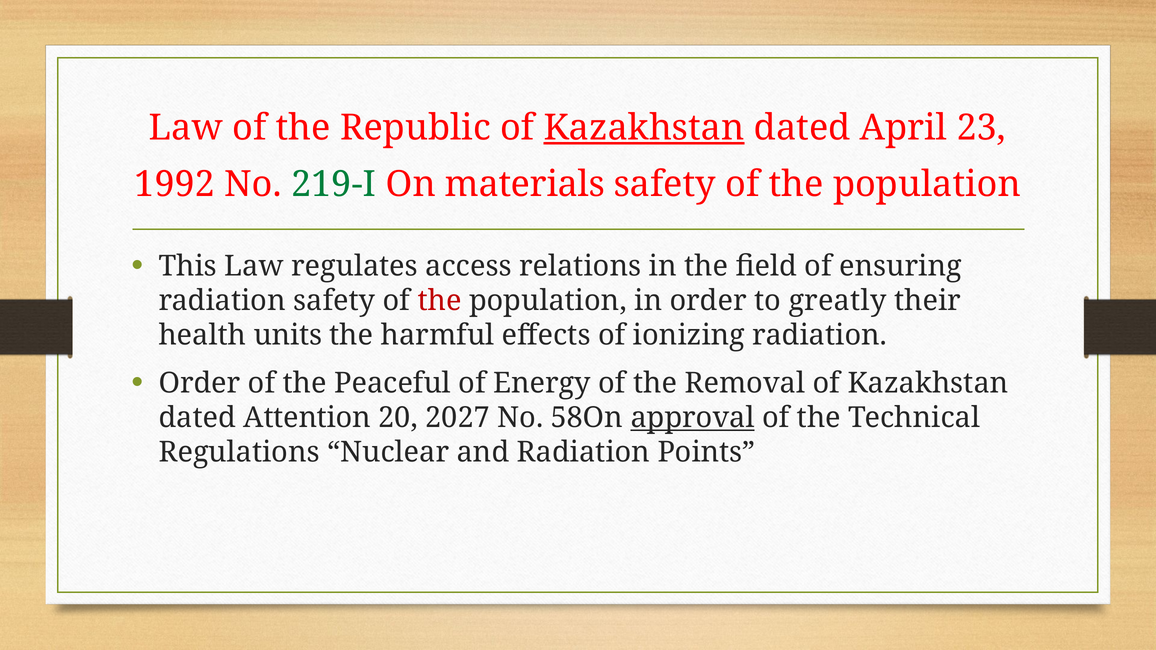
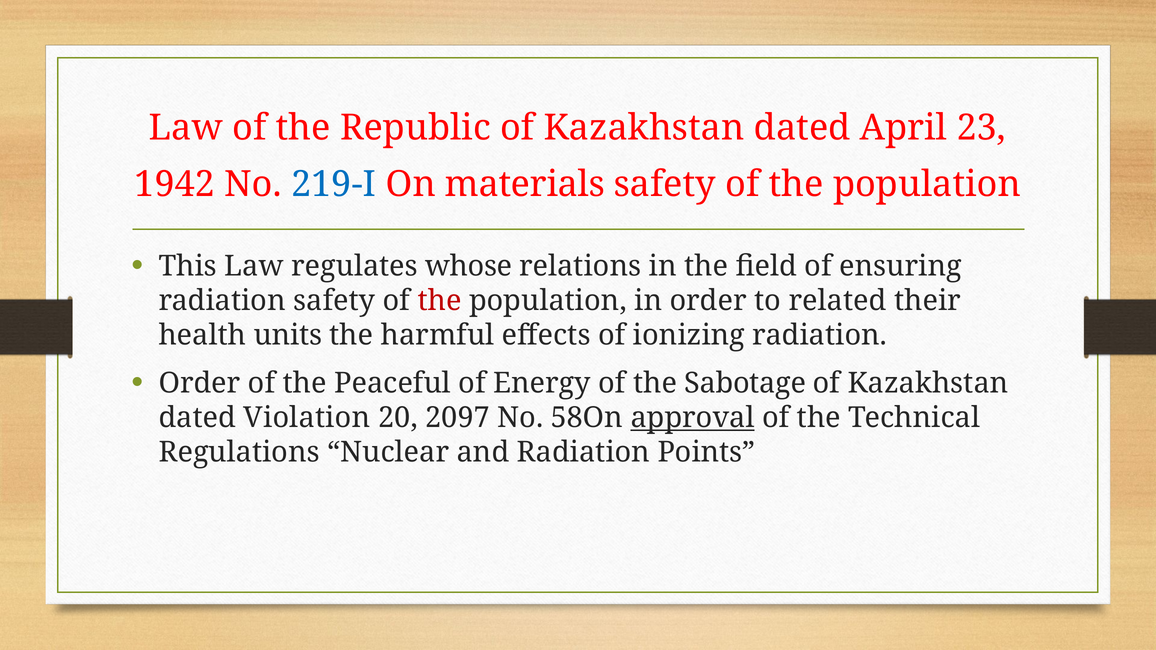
Kazakhstan underline: present -> none (644, 128)
1992: 1992 -> 1942 (175, 184)
219-I colour: green -> blue (334, 184)
access: access -> whose (469, 266)
greatly: greatly -> related (838, 301)
Removal: Removal -> Sabotage (745, 383)
Attention: Attention -> Violation (307, 418)
2027: 2027 -> 2097 (458, 418)
